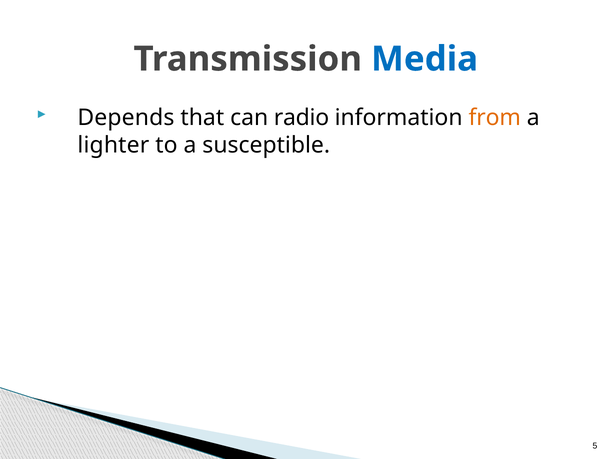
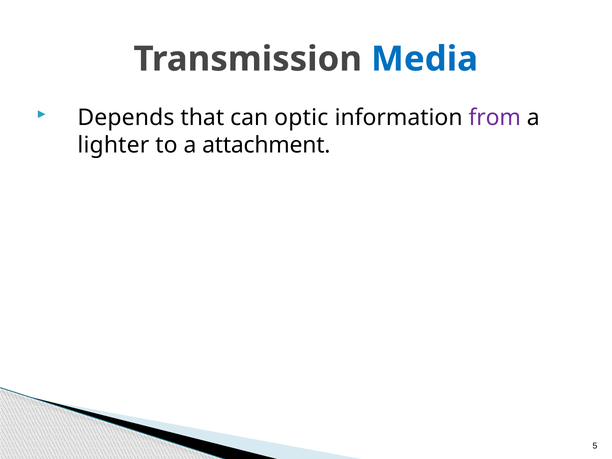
radio: radio -> optic (301, 118)
from colour: orange -> purple (495, 118)
susceptible: susceptible -> attachment (266, 145)
